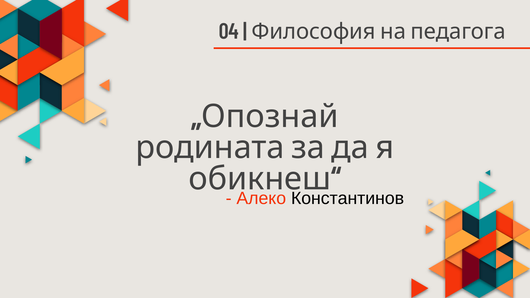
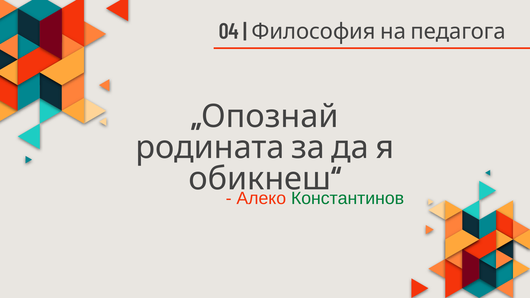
Константинов colour: black -> green (348, 198)
